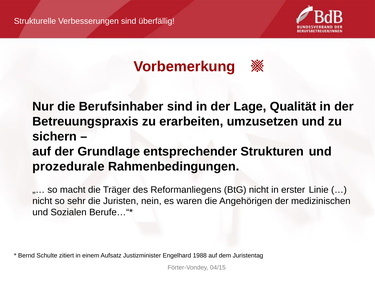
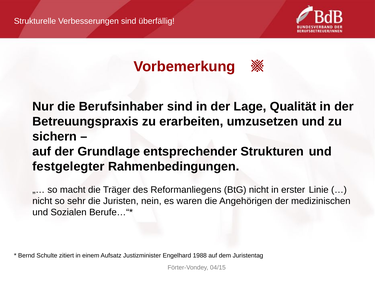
prozedurale: prozedurale -> festgelegter (68, 167)
